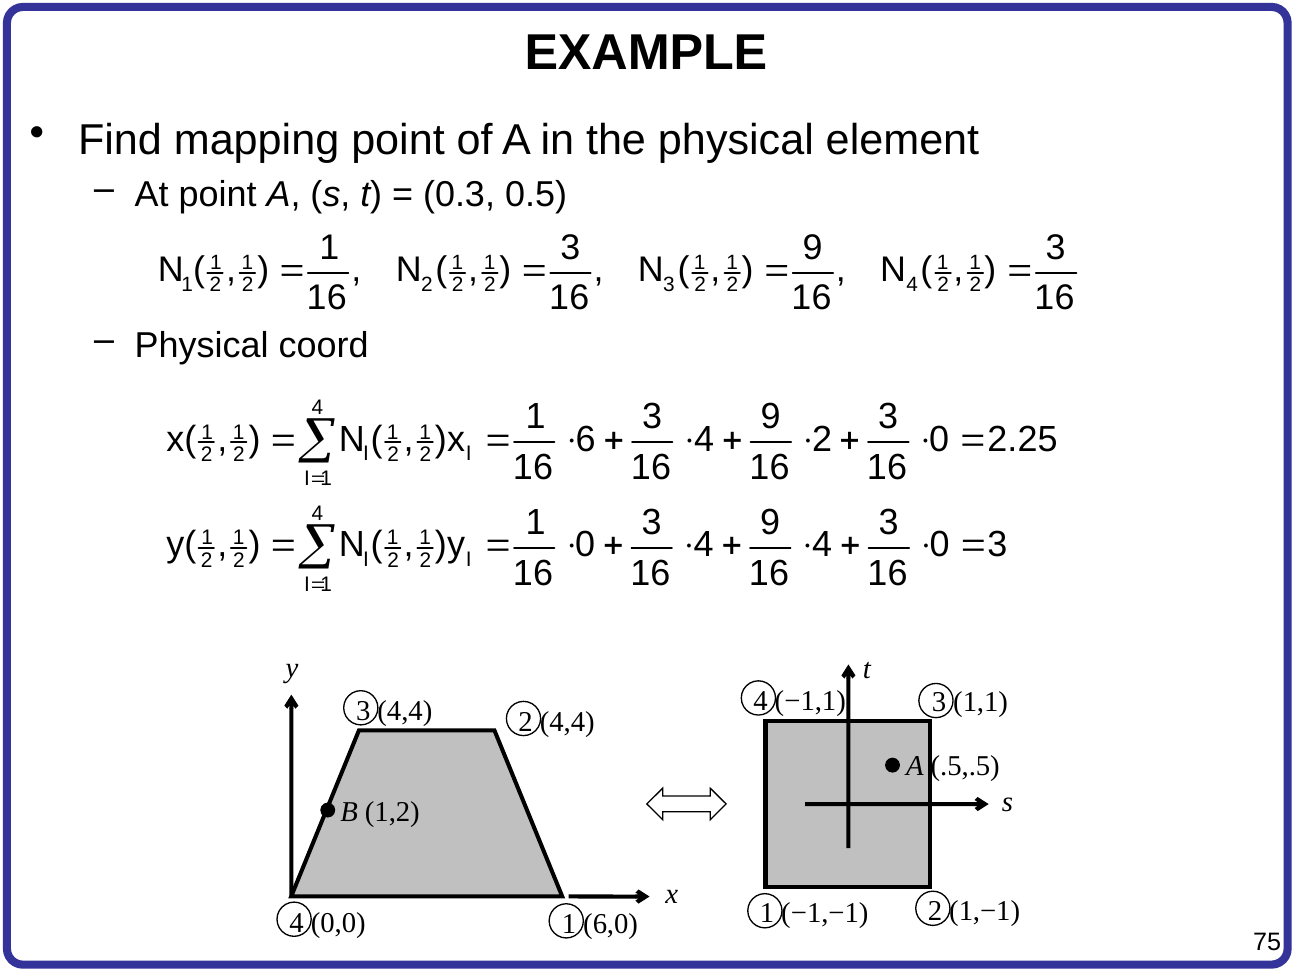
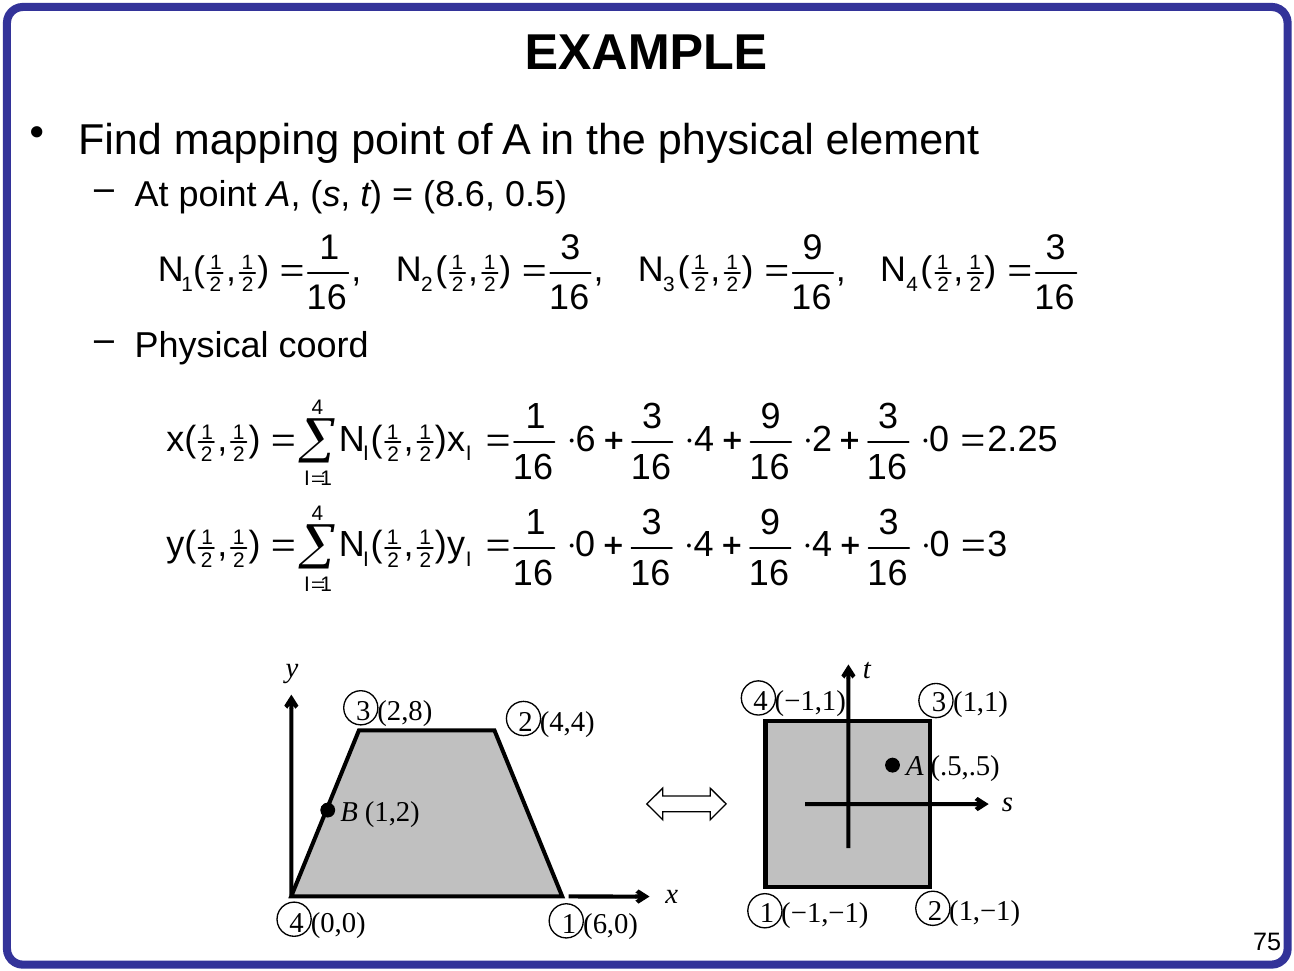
0.3: 0.3 -> 8.6 (459, 194)
3 4,4: 4,4 -> 2,8 (405, 711)
